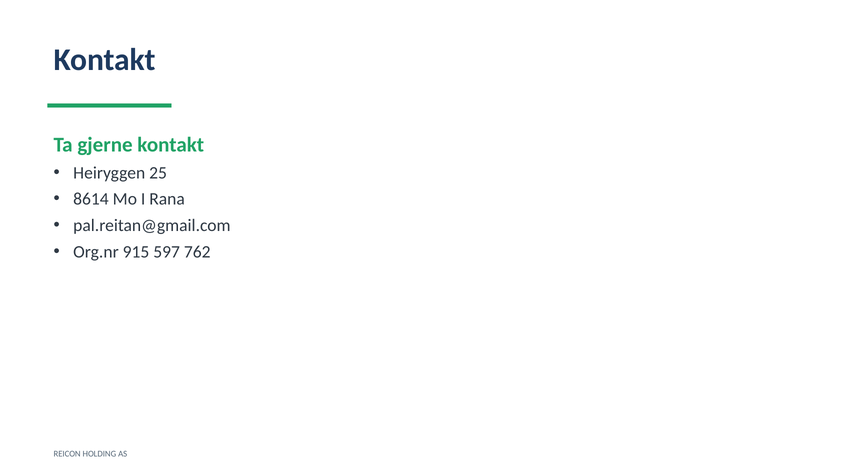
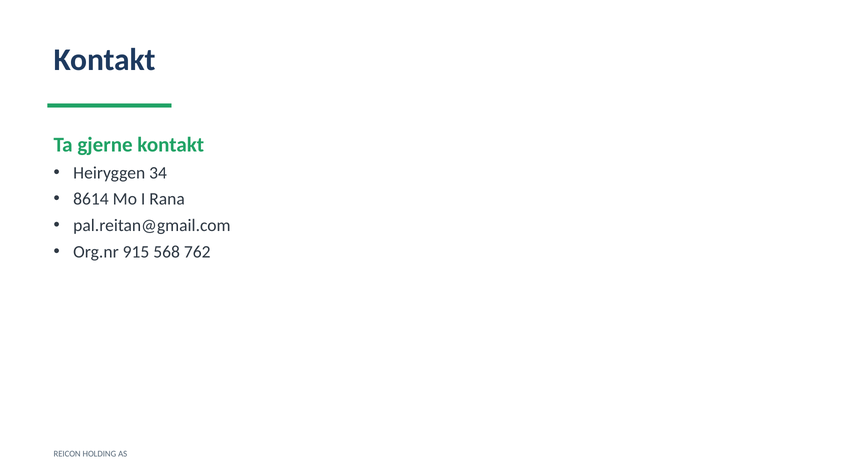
25: 25 -> 34 (158, 173)
597: 597 -> 568 (167, 252)
